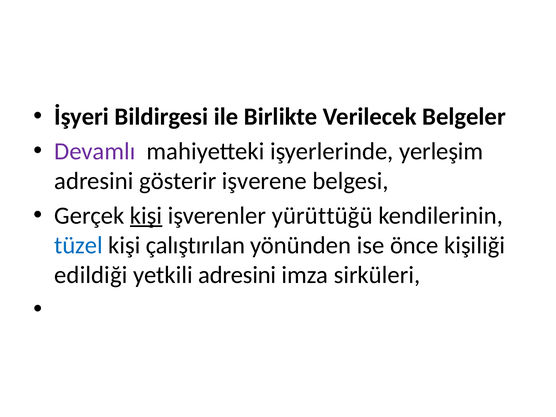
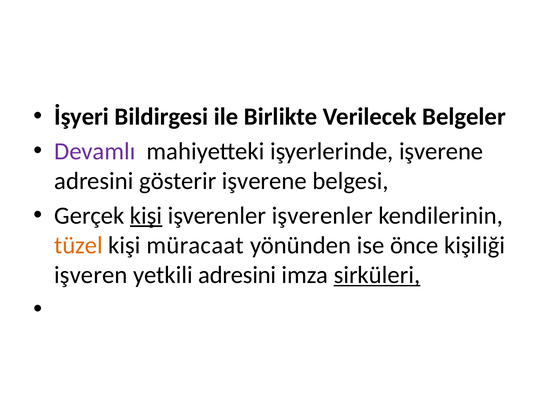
işyerlerinde yerleşim: yerleşim -> işverene (441, 151)
işverenler yürüttüğü: yürüttüğü -> işverenler (322, 216)
tüzel colour: blue -> orange (78, 245)
çalıştırılan: çalıştırılan -> müracaat (195, 245)
edildiği: edildiği -> işveren (91, 275)
sirküleri underline: none -> present (377, 275)
